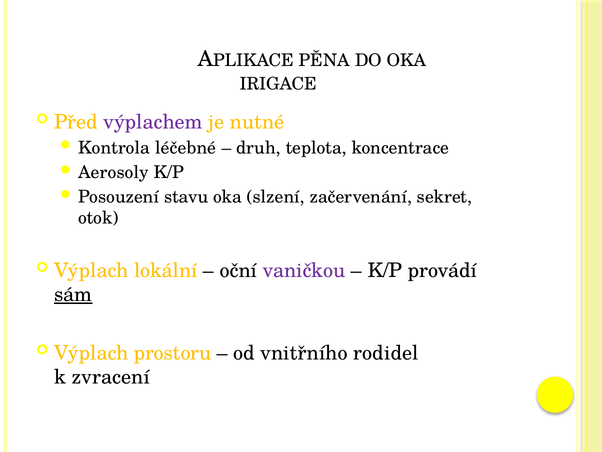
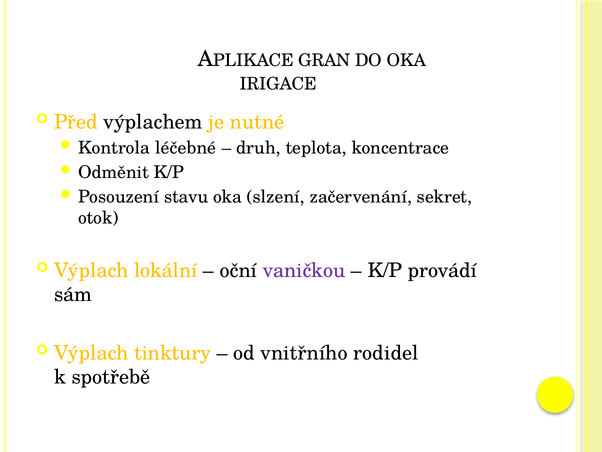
PĚNA: PĚNA -> GRAN (325, 60)
výplachem colour: purple -> black (153, 122)
Aerosoly: Aerosoly -> Odměnit (114, 172)
sám underline: present -> none (73, 294)
prostoru: prostoru -> tinktury (173, 353)
zvracení: zvracení -> spotřebě (111, 377)
